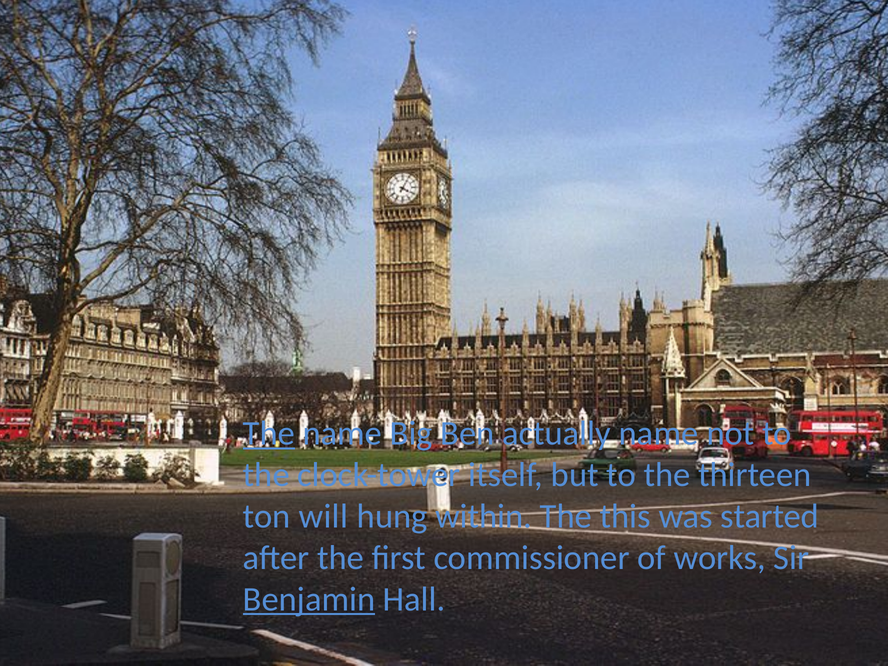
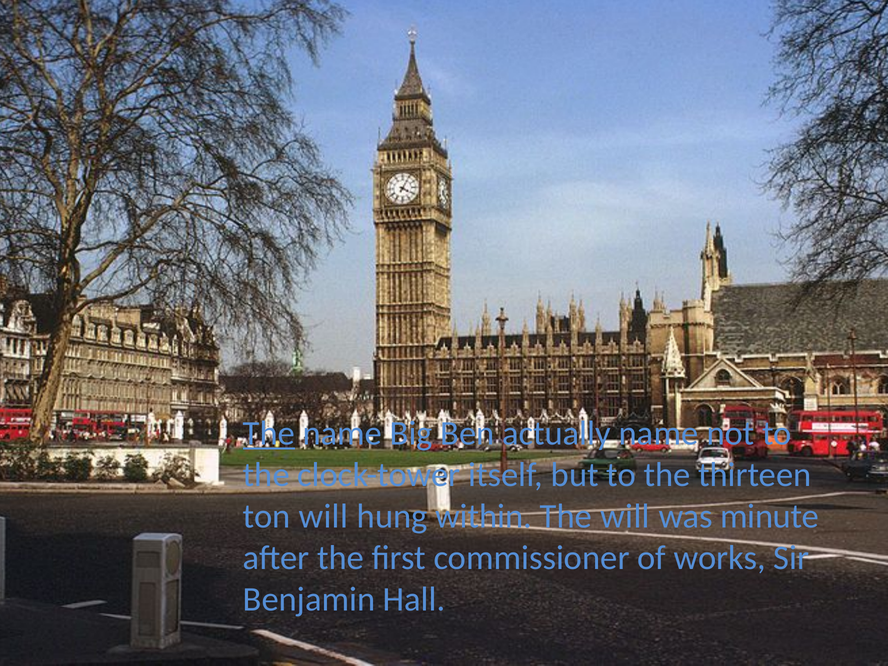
The this: this -> will (625, 516)
started: started -> minute (770, 516)
Benjamin underline: present -> none (309, 599)
